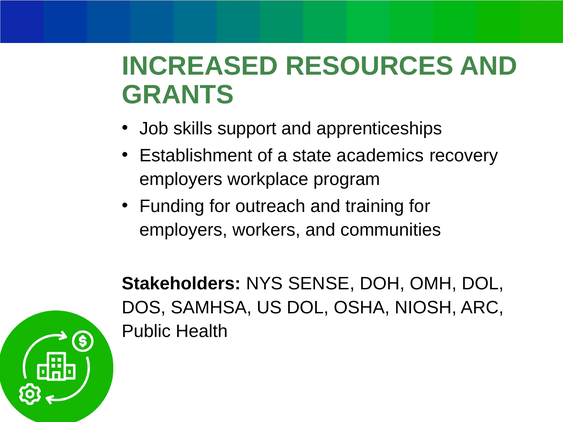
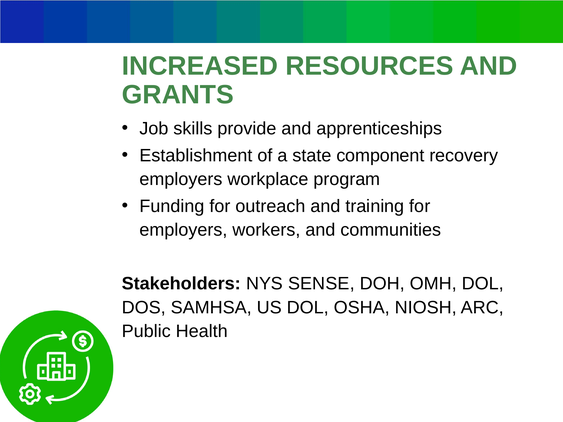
support: support -> provide (247, 129)
academics: academics -> component (380, 156)
